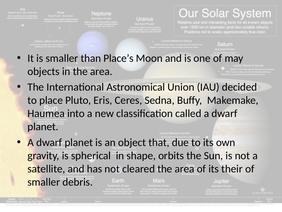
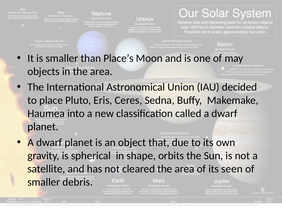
their: their -> seen (232, 168)
